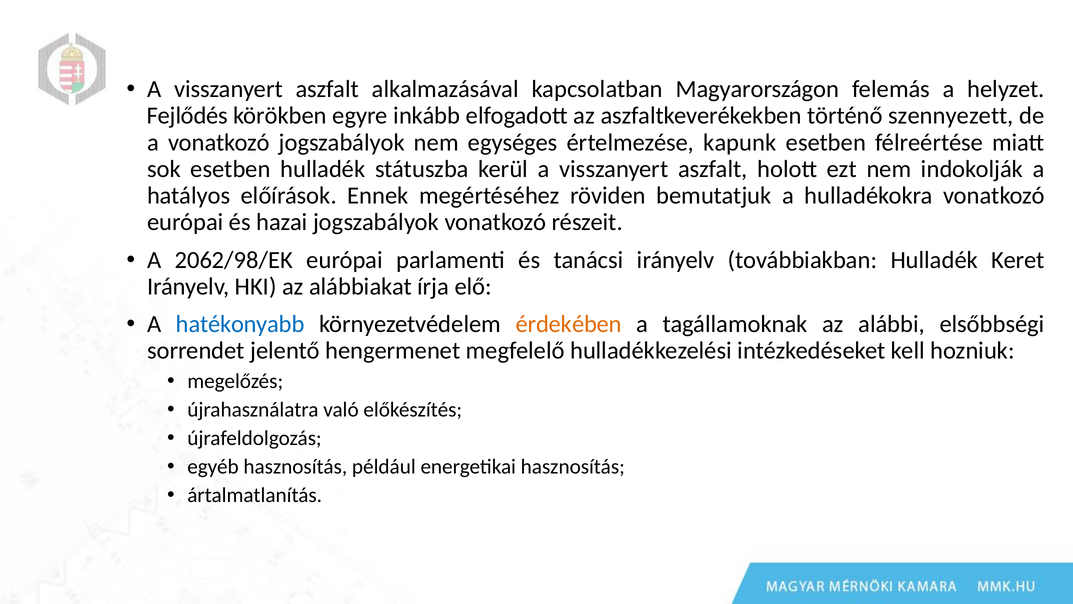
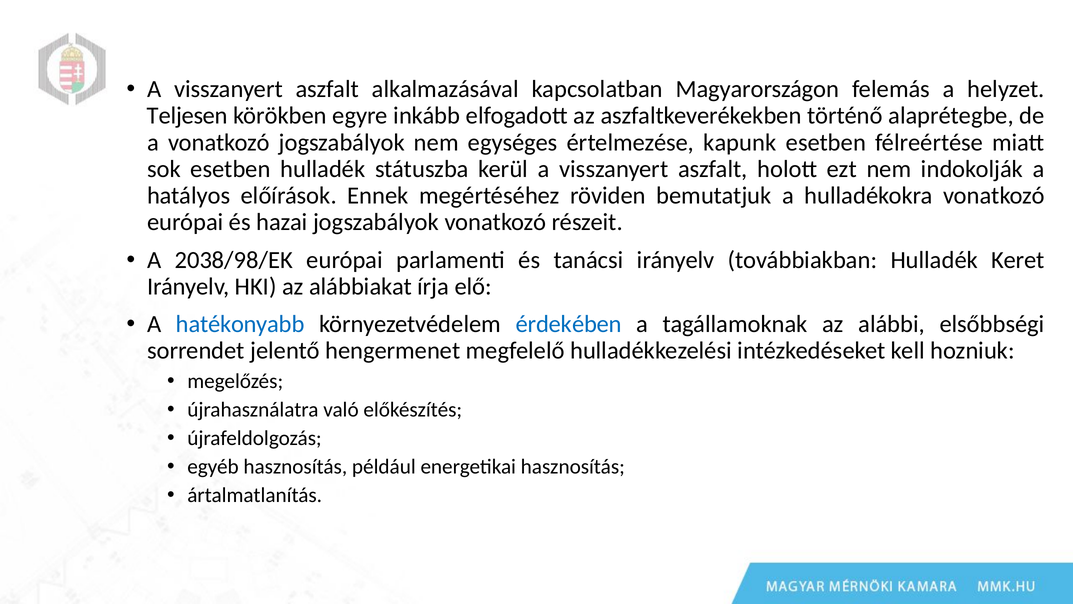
Fejlődés: Fejlődés -> Teljesen (187, 116)
szennyezett: szennyezett -> alaprétegbe (951, 116)
2062/98/EK: 2062/98/EK -> 2038/98/EK (234, 260)
érdekében colour: orange -> blue (569, 324)
